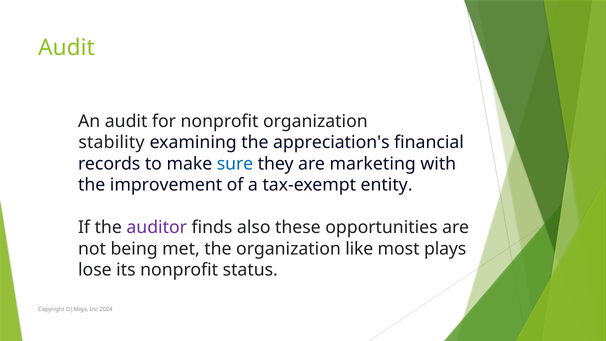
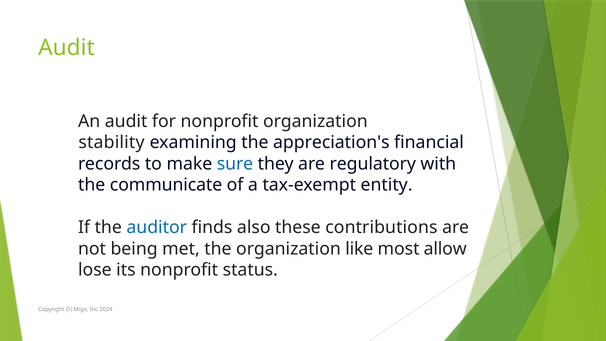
marketing: marketing -> regulatory (373, 164)
improvement: improvement -> communicate (166, 185)
auditor colour: purple -> blue (157, 227)
opportunities: opportunities -> contributions (381, 227)
plays: plays -> allow (445, 249)
